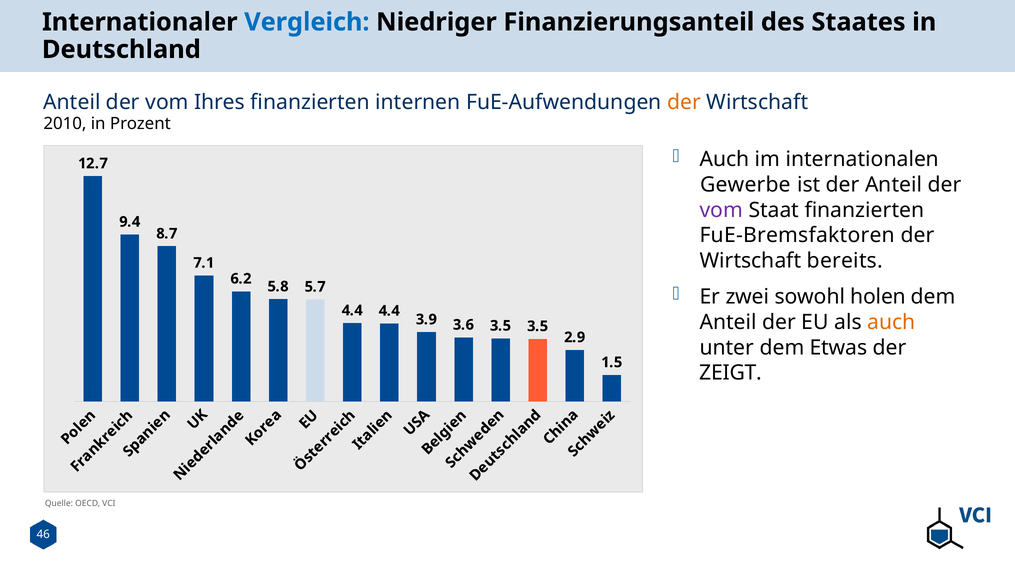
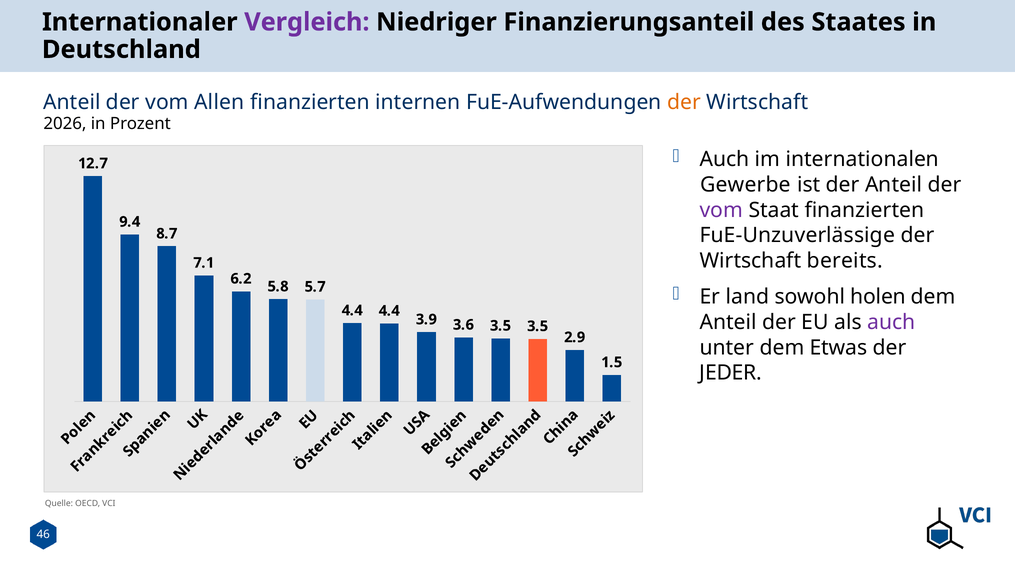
Vergleich colour: blue -> purple (307, 22)
Ihres: Ihres -> Allen (219, 102)
2010: 2010 -> 2026 (65, 124)
FuE-Bremsfaktoren: FuE-Bremsfaktoren -> FuE-Unzuverlässige (797, 235)
zwei: zwei -> land (747, 297)
auch colour: orange -> purple (891, 322)
ZEIGT: ZEIGT -> JEDER (731, 373)
